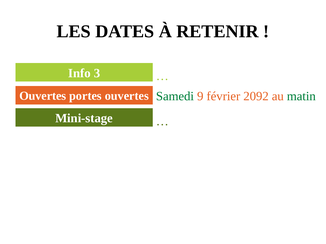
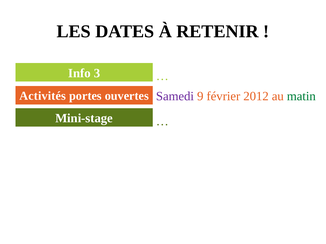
Ouvertes: Ouvertes -> Activités (43, 96)
Samedi colour: green -> purple (175, 96)
2092: 2092 -> 2012 (256, 96)
